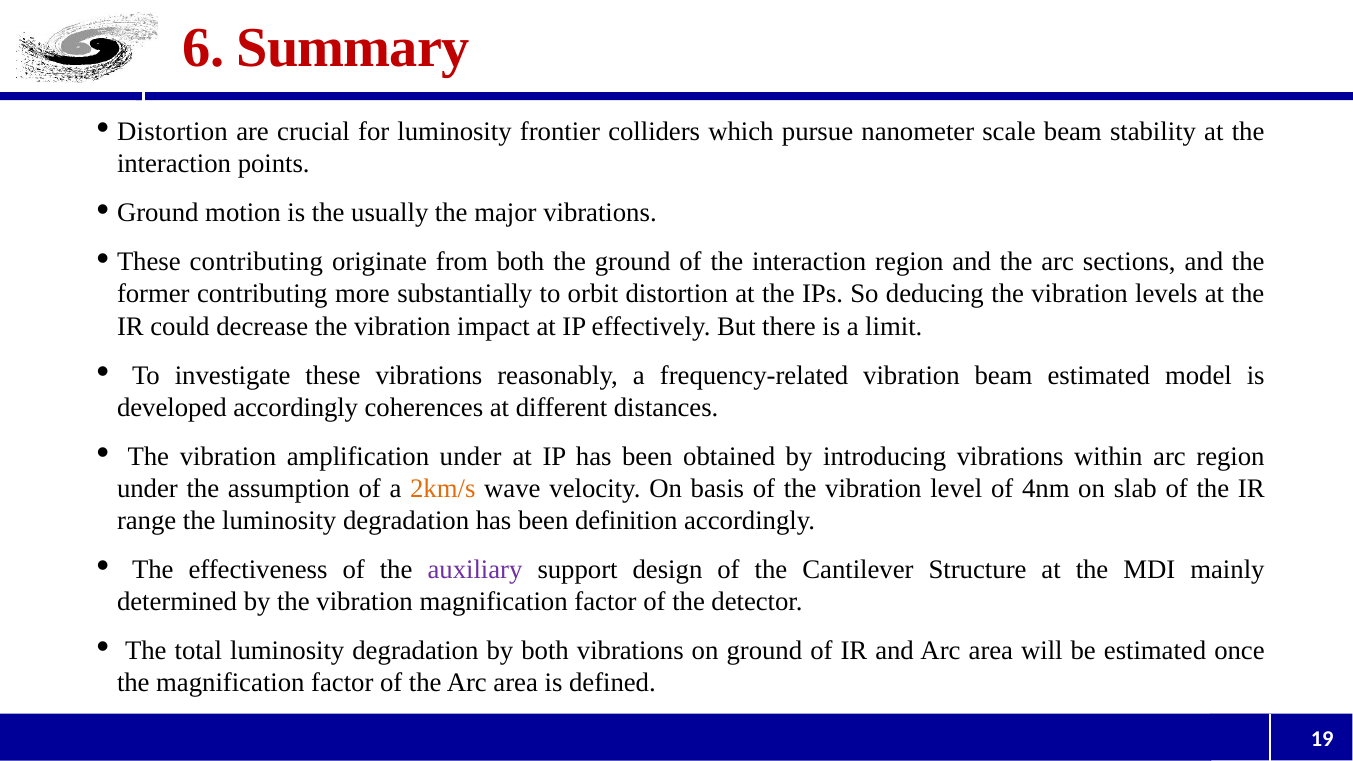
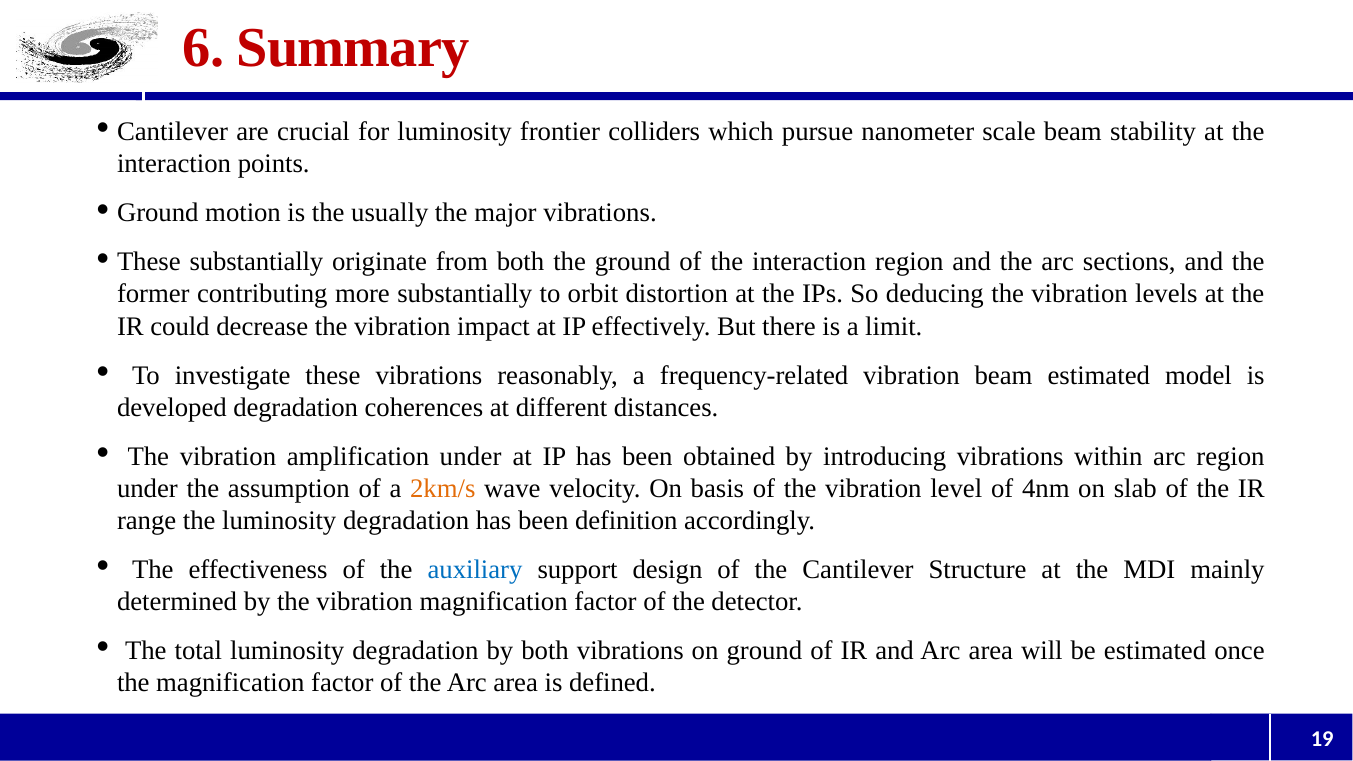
Distortion: Distortion -> Cantilever (173, 132)
These contributing: contributing -> substantially (256, 262)
developed accordingly: accordingly -> degradation (296, 407)
auxiliary colour: purple -> blue (475, 570)
